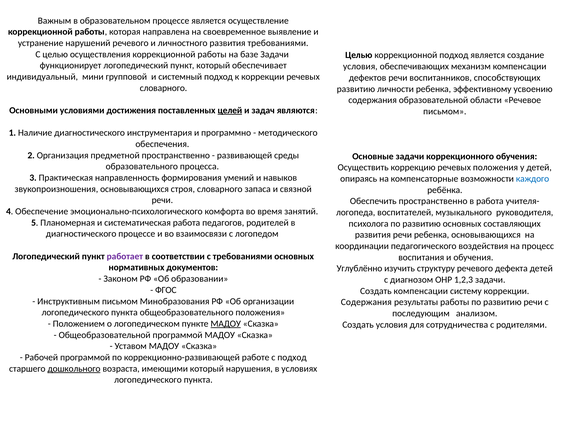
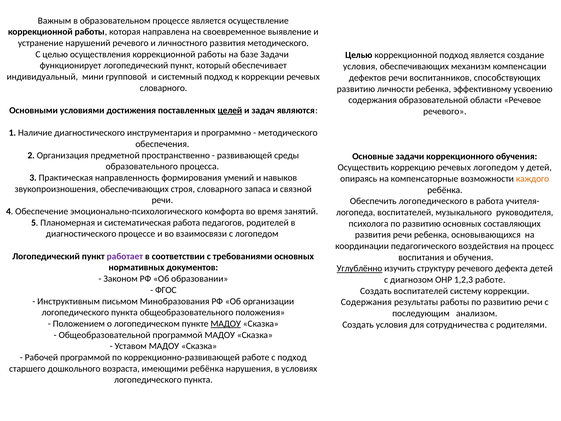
развития требованиями: требованиями -> методического (278, 43)
письмом: письмом -> речевого (445, 111)
речевых положения: положения -> логопедом (495, 167)
каждого colour: blue -> orange (533, 179)
звукопроизношения основывающихся: основывающихся -> обеспечивающих (134, 189)
Обеспечить пространственно: пространственно -> логопедического (433, 201)
Углублённо underline: none -> present (359, 268)
1,2,3 задачи: задачи -> работе (490, 280)
Создать компенсации: компенсации -> воспитателей (421, 291)
дошкольного underline: present -> none (74, 368)
имеющими который: который -> ребёнка (207, 368)
